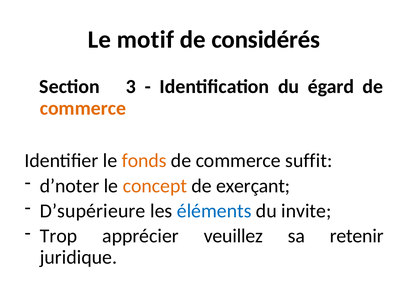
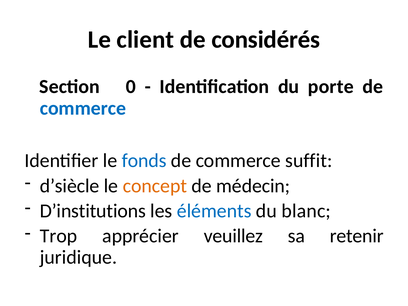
motif: motif -> client (145, 39)
3: 3 -> 0 (131, 87)
égard: égard -> porte (331, 87)
commerce colour: orange -> blue (83, 108)
fonds colour: orange -> blue (144, 161)
d’noter: d’noter -> d’siècle (70, 186)
exerçant: exerçant -> médecin (253, 186)
D’supérieure: D’supérieure -> D’institutions (93, 211)
invite: invite -> blanc (306, 211)
